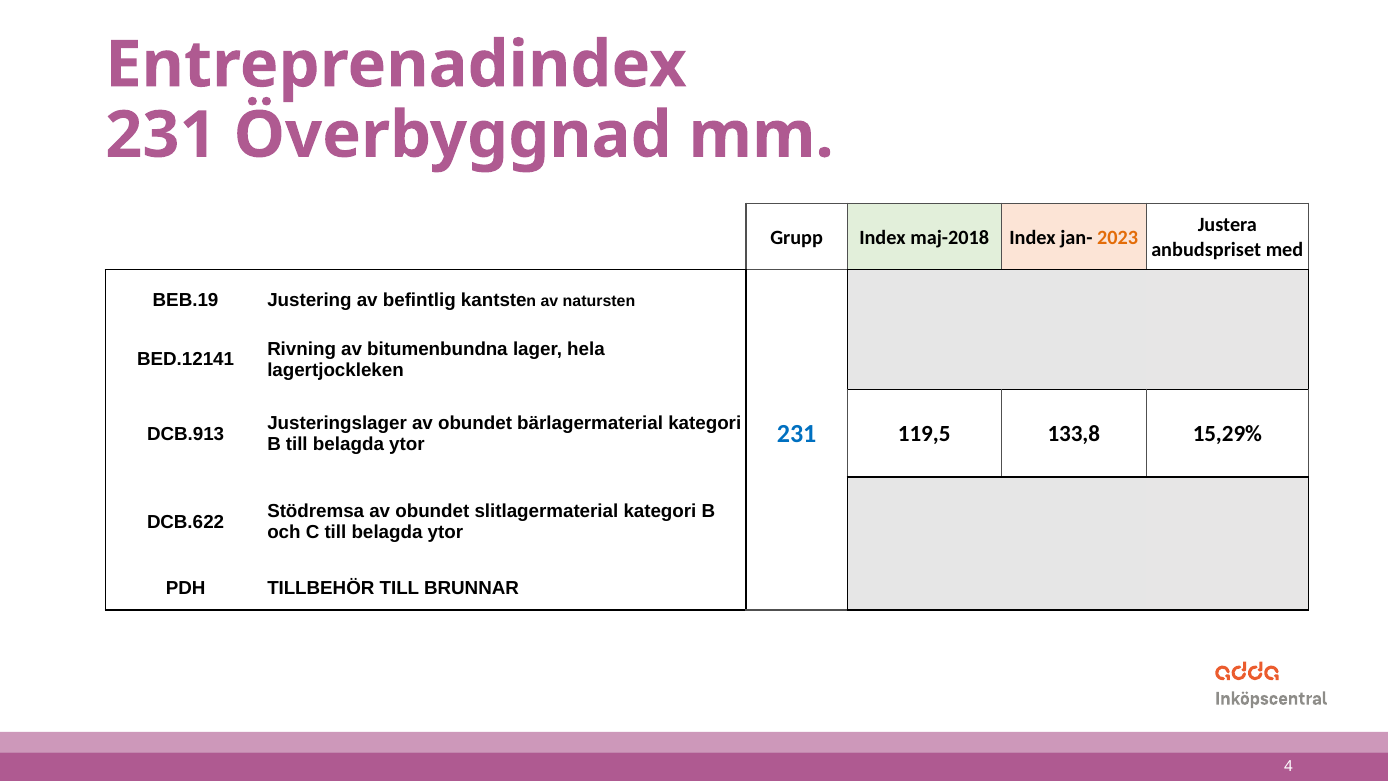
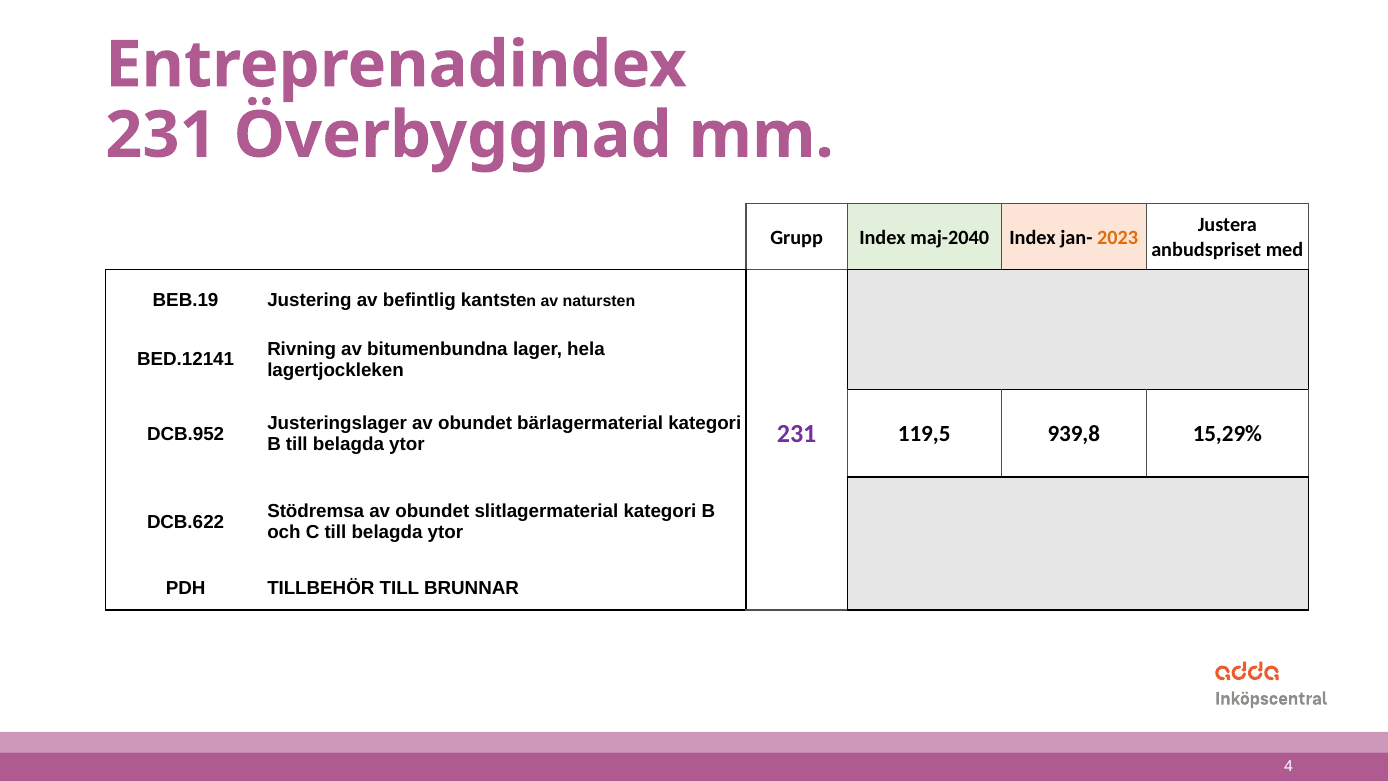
maj-2018: maj-2018 -> maj-2040 (950, 237)
DCB.913: DCB.913 -> DCB.952 (186, 434)
231 colour: blue -> purple (797, 434)
133,8: 133,8 -> 939,8 (1074, 434)
